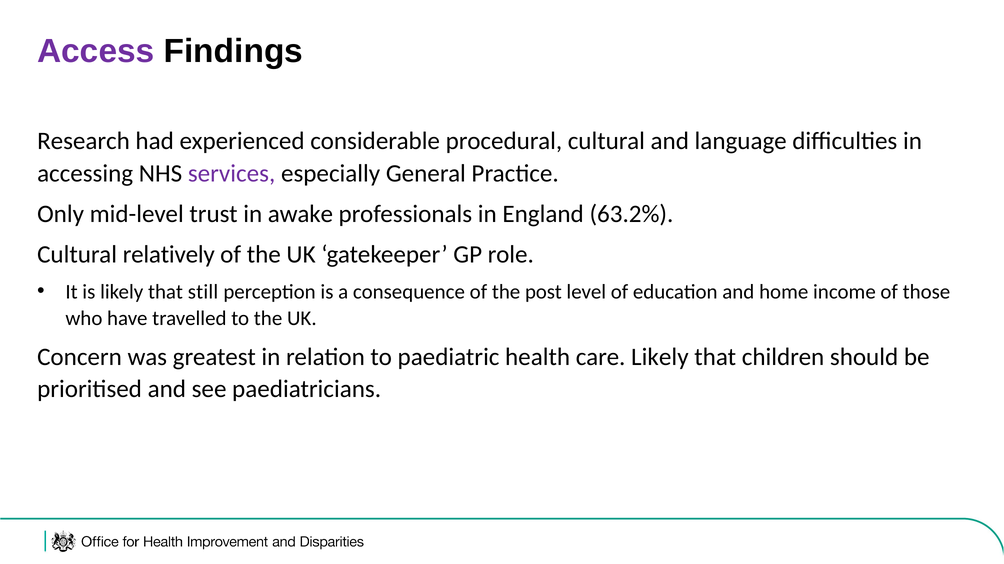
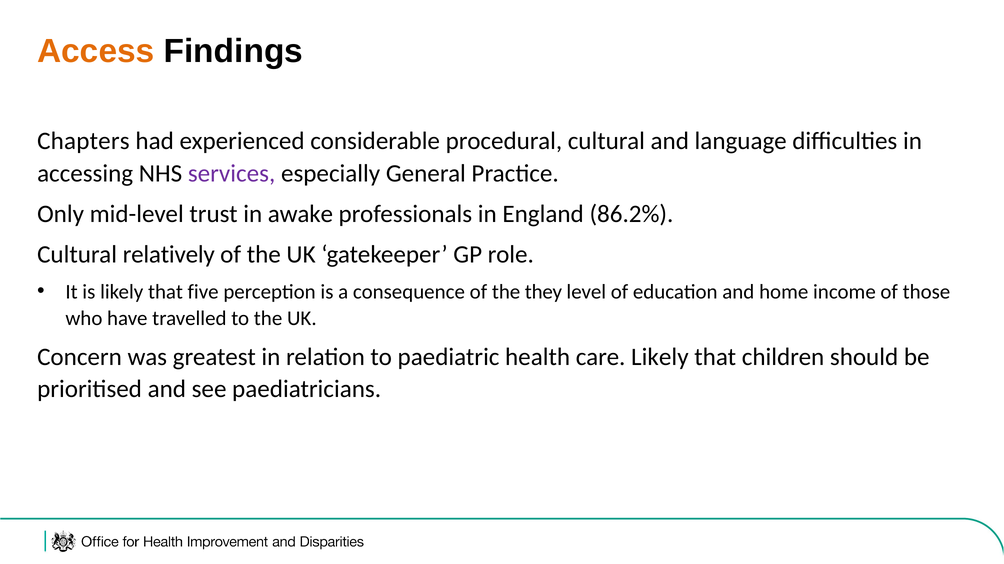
Access colour: purple -> orange (96, 51)
Research: Research -> Chapters (83, 141)
63.2%: 63.2% -> 86.2% (631, 214)
still: still -> five (203, 292)
post: post -> they (543, 292)
